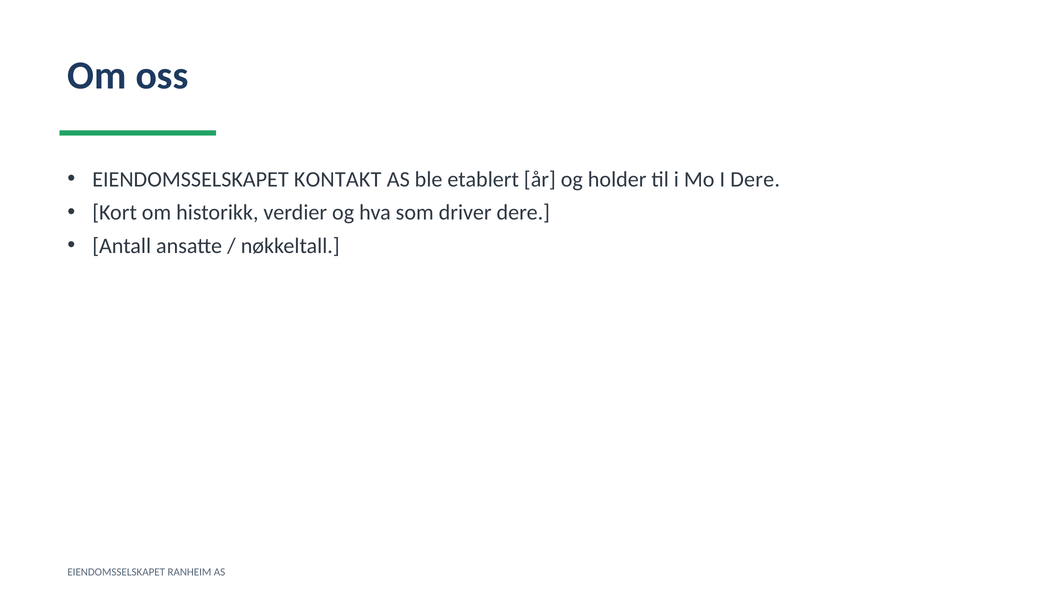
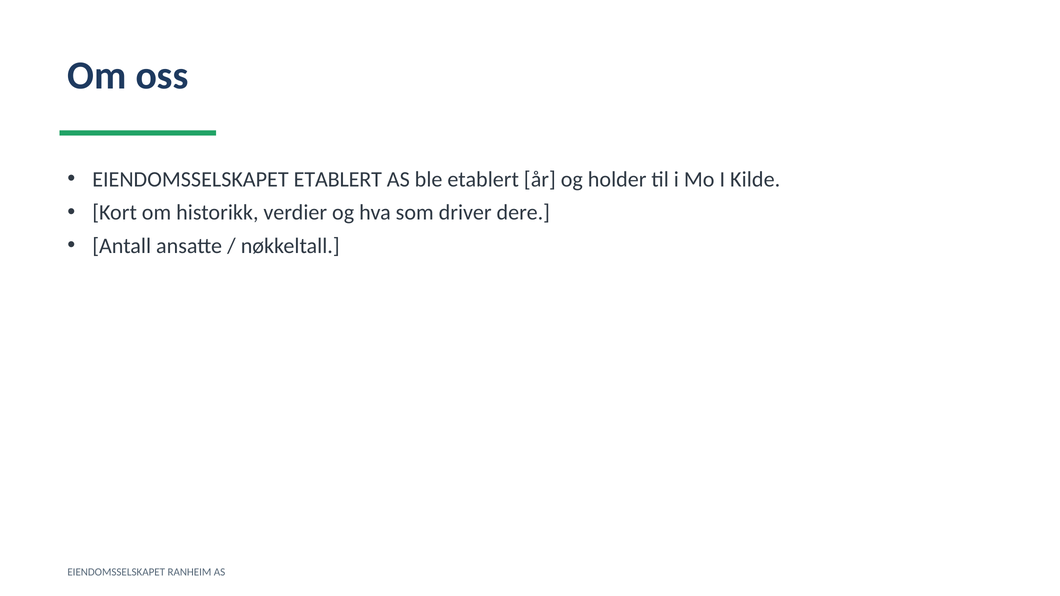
EIENDOMSSELSKAPET KONTAKT: KONTAKT -> ETABLERT (338, 180)
I Dere: Dere -> Kilde (755, 180)
